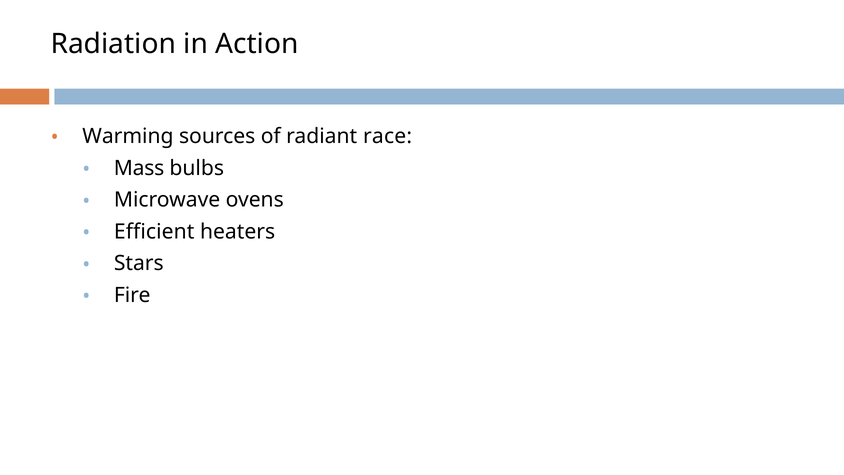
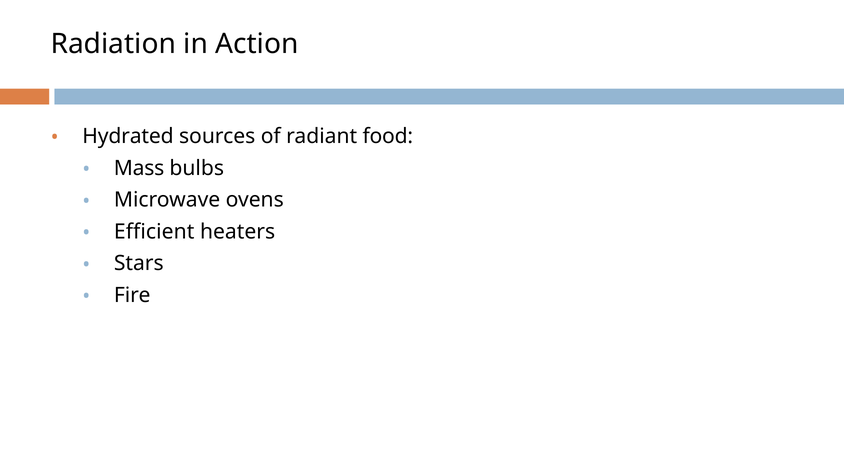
Warming: Warming -> Hydrated (128, 136)
race: race -> food (388, 136)
